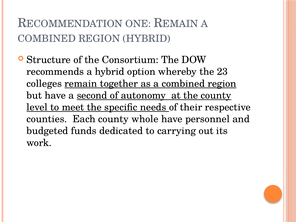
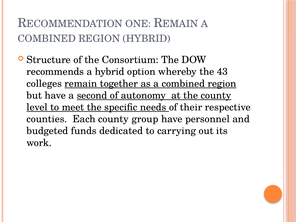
23: 23 -> 43 (222, 72)
whole: whole -> group (145, 119)
